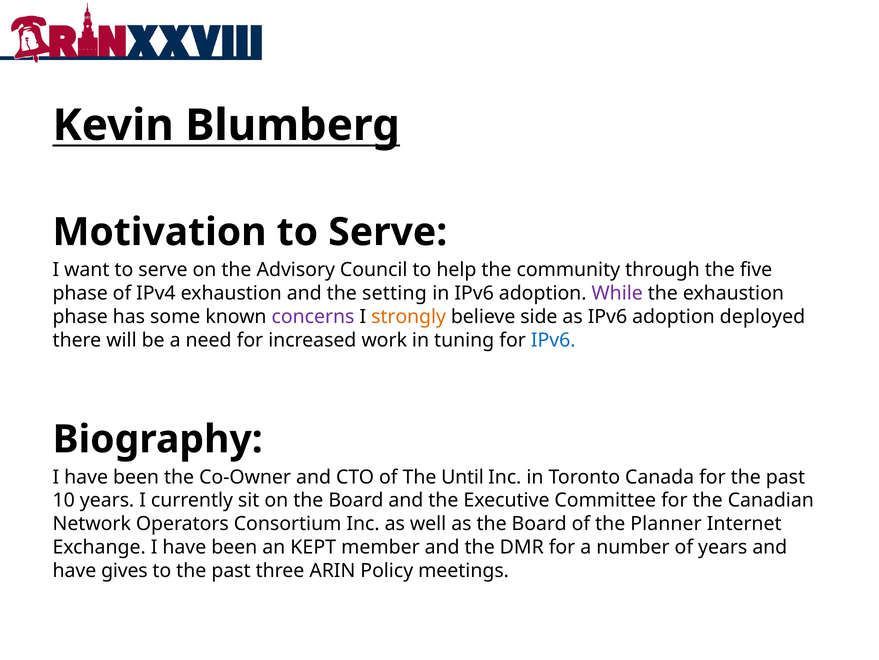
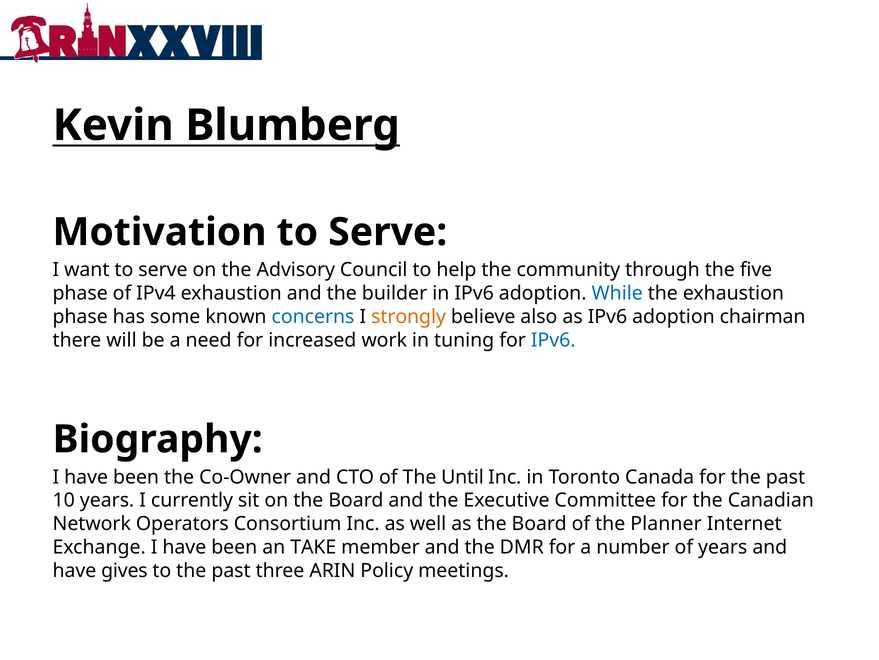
setting: setting -> builder (395, 293)
While colour: purple -> blue (617, 293)
concerns colour: purple -> blue (313, 316)
side: side -> also (539, 316)
deployed: deployed -> chairman (763, 316)
KEPT: KEPT -> TAKE (313, 547)
